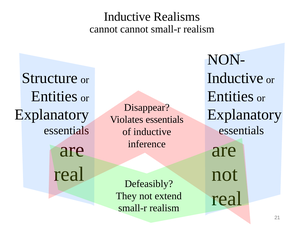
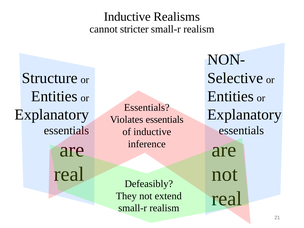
cannot cannot: cannot -> stricter (134, 29)
Inductive: Inductive -> Selective (235, 78)
Disappear: Disappear -> Essentials (147, 107)
